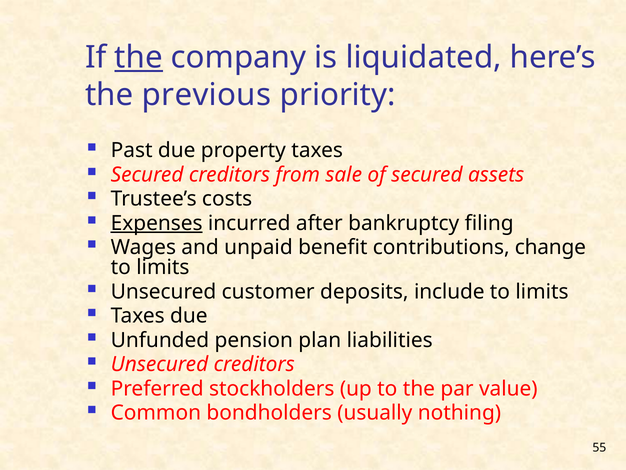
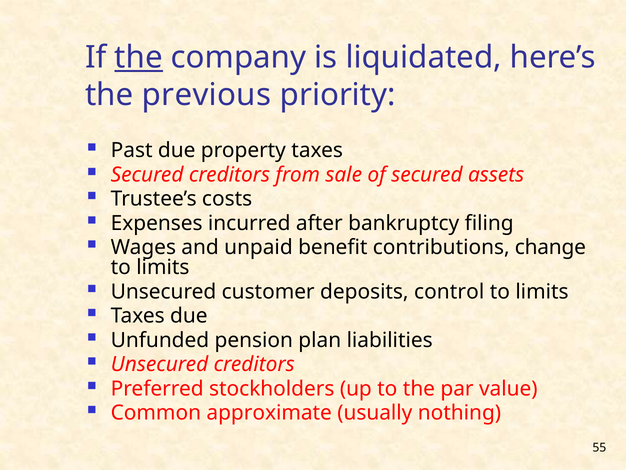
Expenses underline: present -> none (157, 223)
include: include -> control (449, 291)
bondholders: bondholders -> approximate (269, 412)
